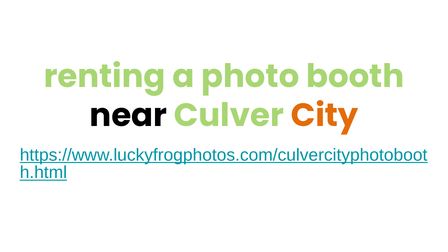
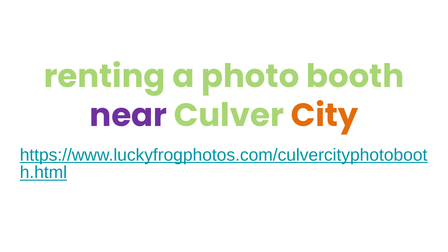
near colour: black -> purple (128, 115)
